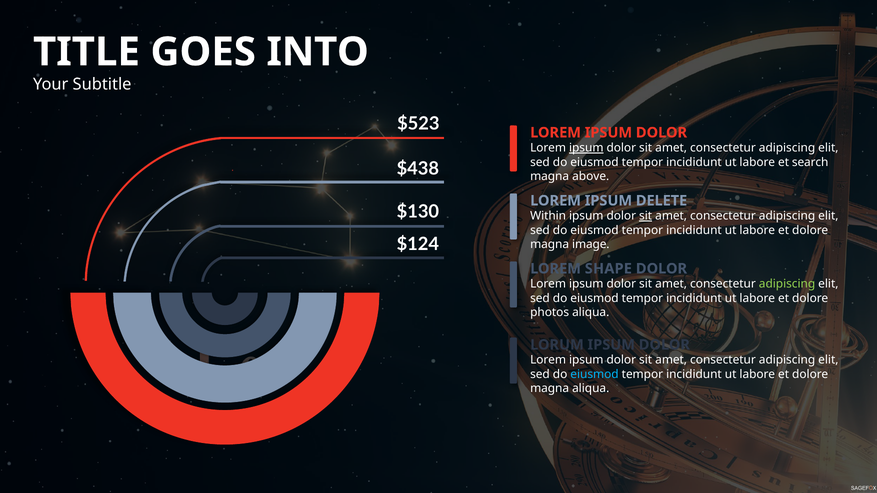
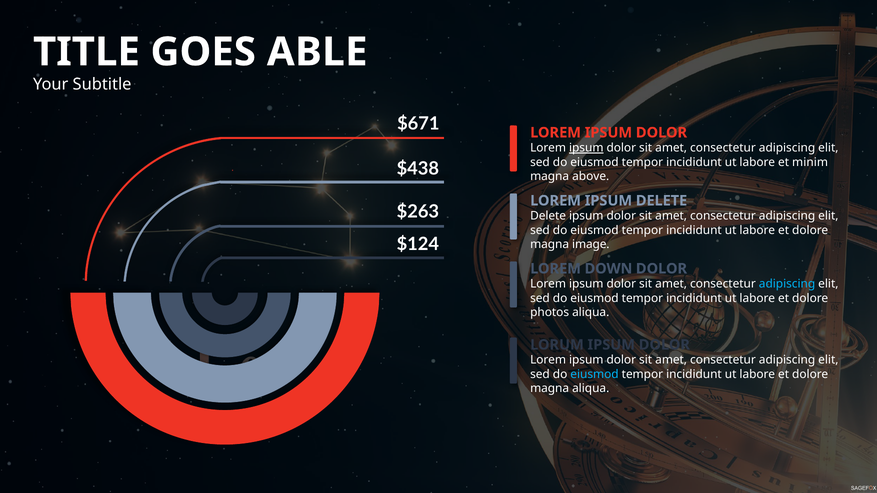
INTO: INTO -> ABLE (317, 52)
$523: $523 -> $671 (418, 124)
search: search -> minim (810, 162)
$130: $130 -> $263 (418, 212)
Within: Within -> Delete (548, 216)
sit underline: present -> none (646, 216)
SHAPE: SHAPE -> DOWN (608, 269)
adipiscing colour: light green -> light blue (787, 284)
